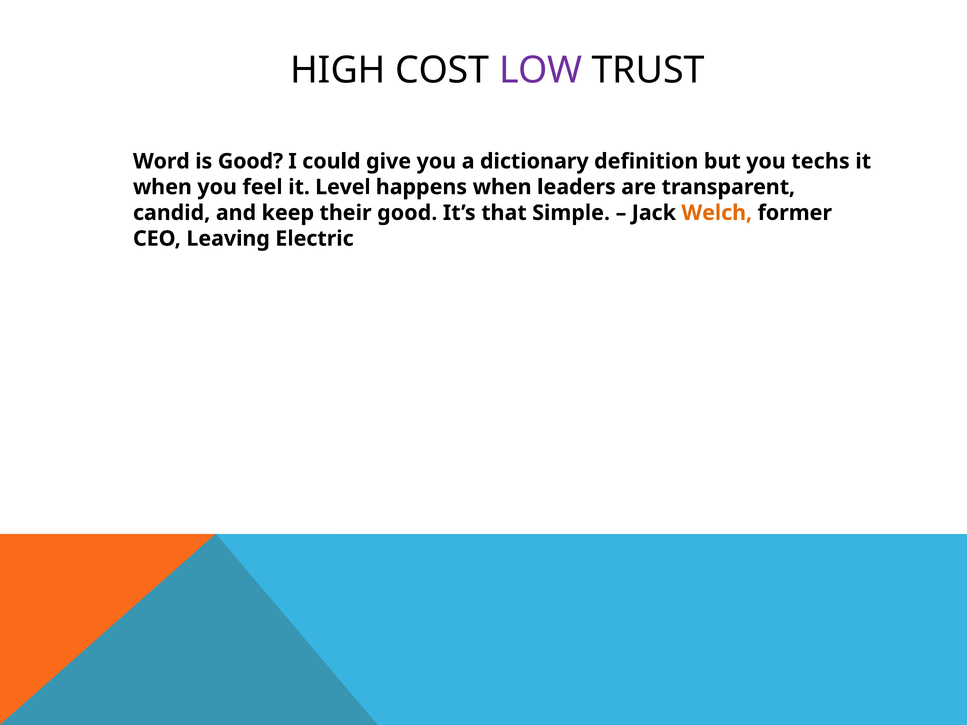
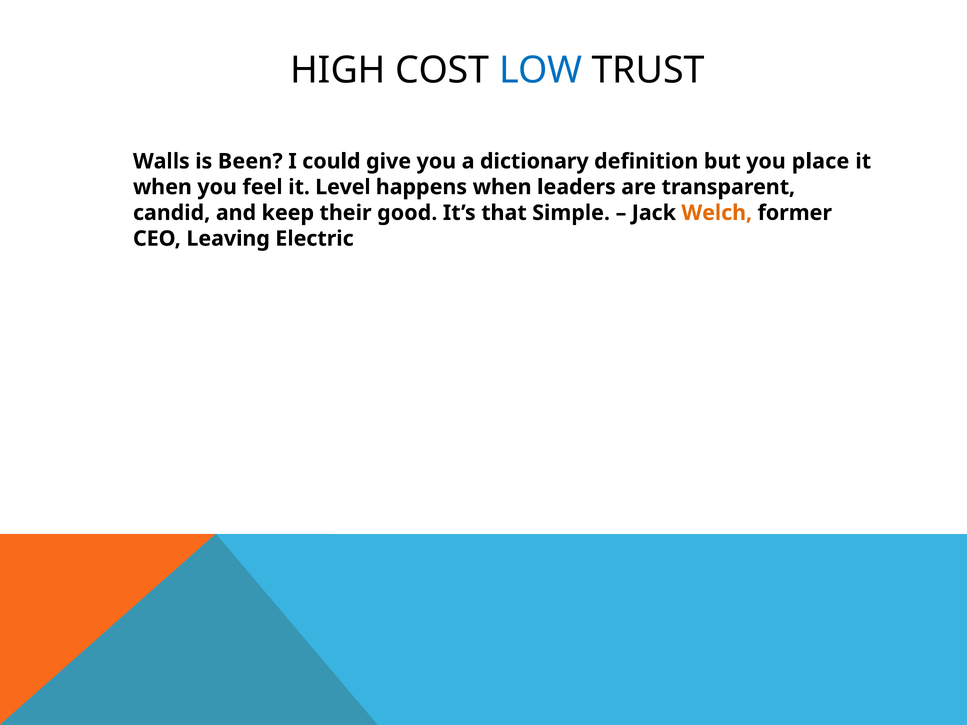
LOW colour: purple -> blue (541, 70)
Word: Word -> Walls (161, 161)
is Good: Good -> Been (250, 161)
techs: techs -> place (820, 161)
